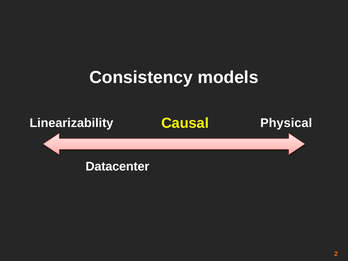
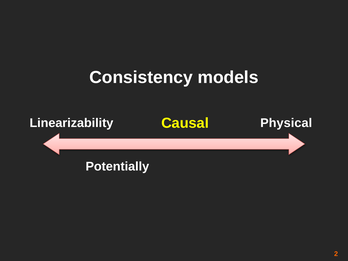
Datacenter: Datacenter -> Potentially (117, 166)
